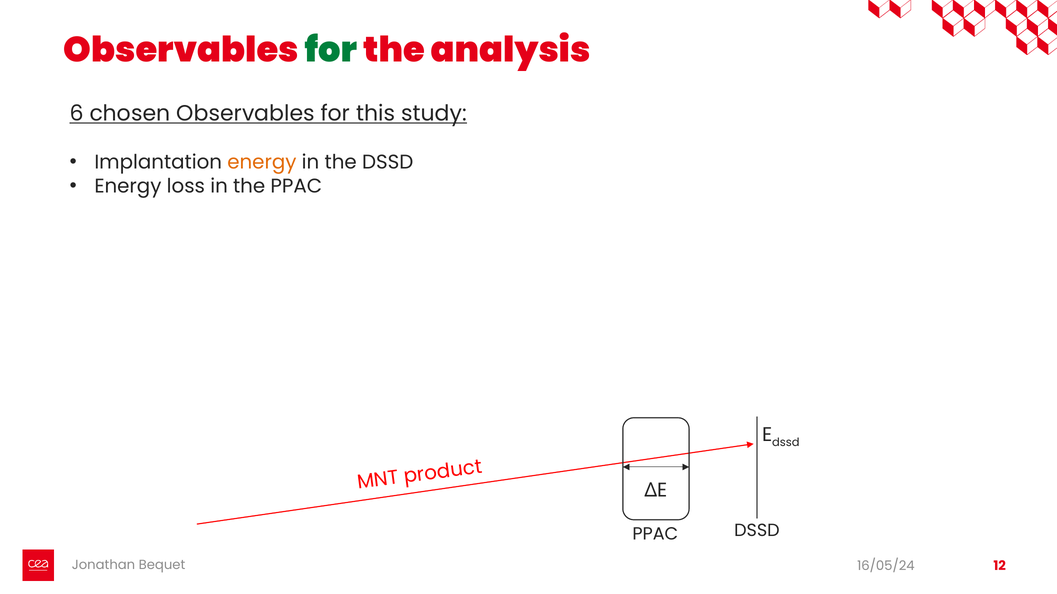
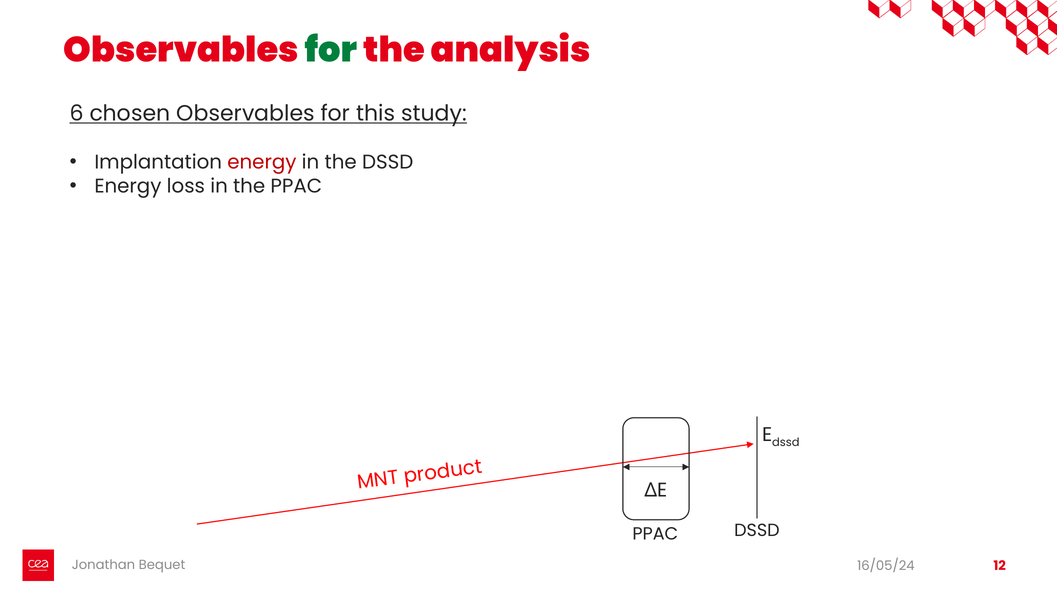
energy colour: orange -> red (262, 162)
